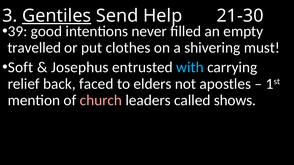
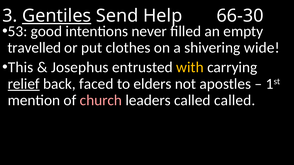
21-30: 21-30 -> 66-30 (240, 16)
39: 39 -> 53 (18, 31)
must: must -> wide (262, 48)
Soft: Soft -> This (21, 67)
with colour: light blue -> yellow (190, 67)
relief underline: none -> present (24, 84)
called shows: shows -> called (235, 101)
